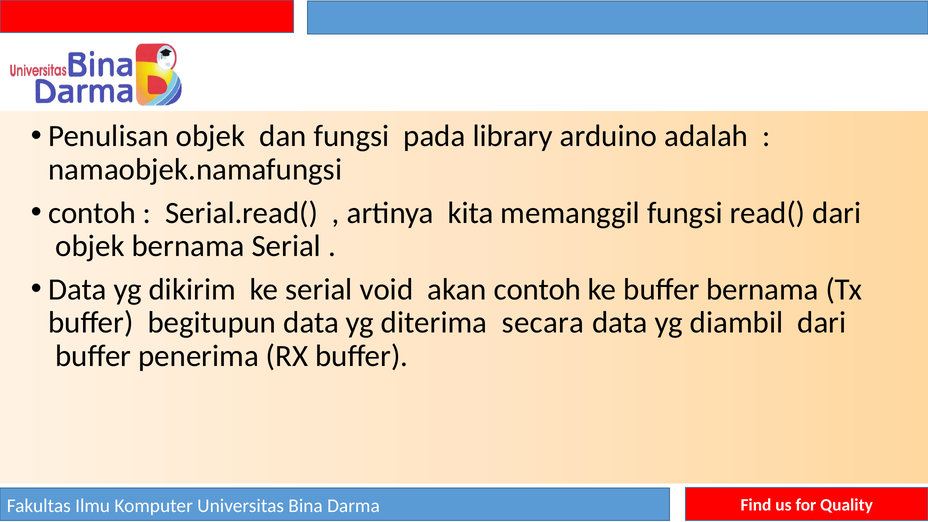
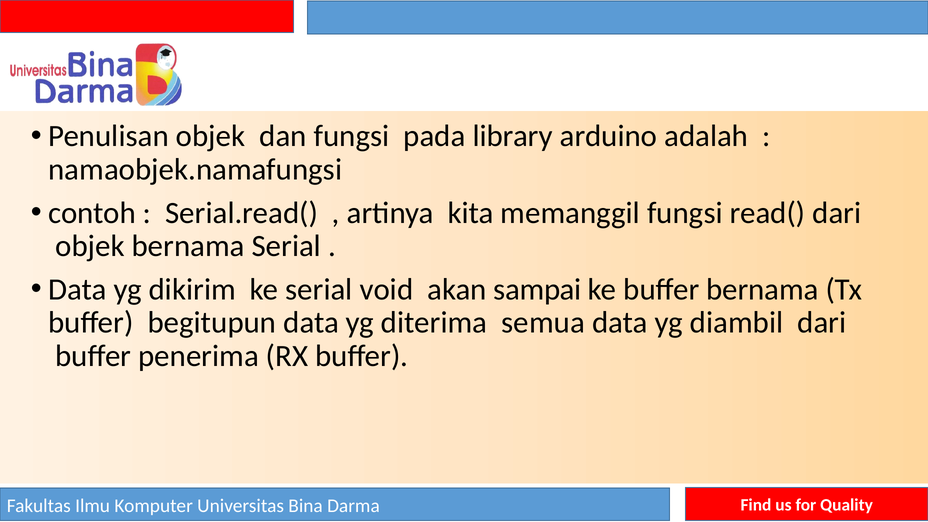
akan contoh: contoh -> sampai (537, 289)
secara: secara -> semua (543, 323)
